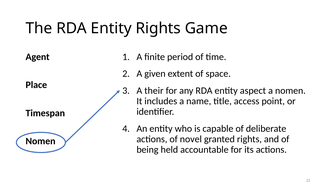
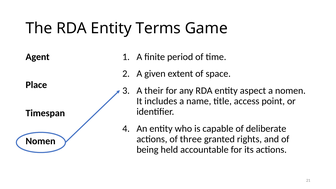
Entity Rights: Rights -> Terms (158, 28)
novel: novel -> three (191, 139)
